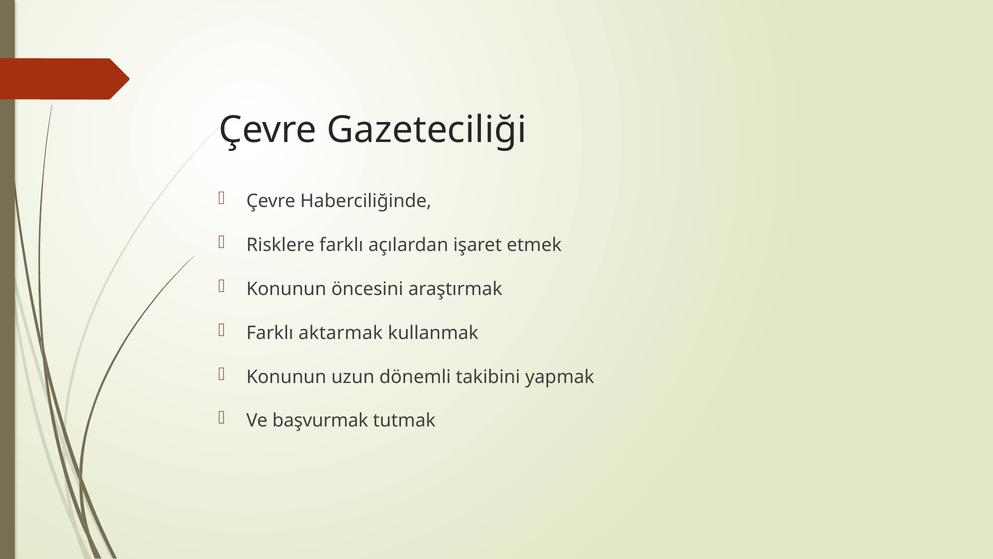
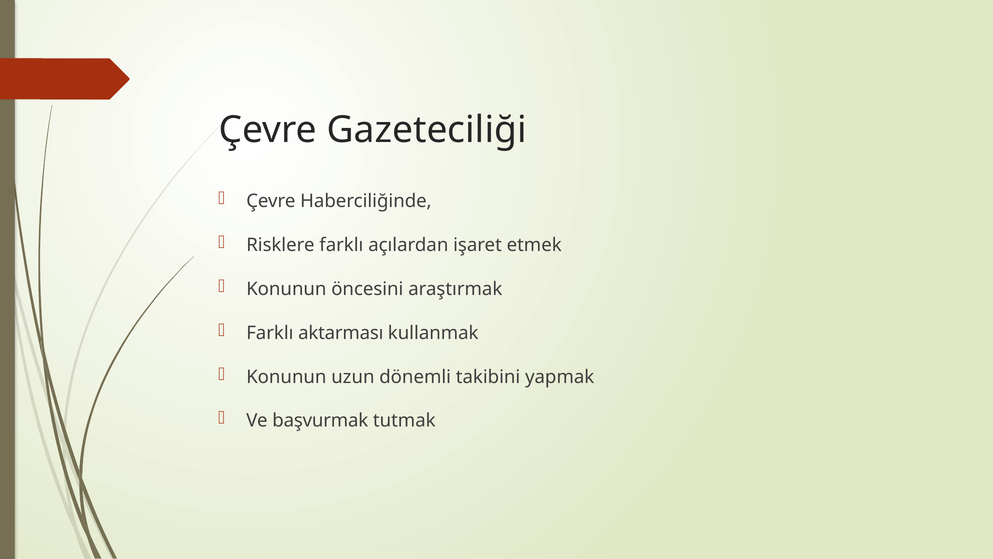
aktarmak: aktarmak -> aktarması (341, 333)
